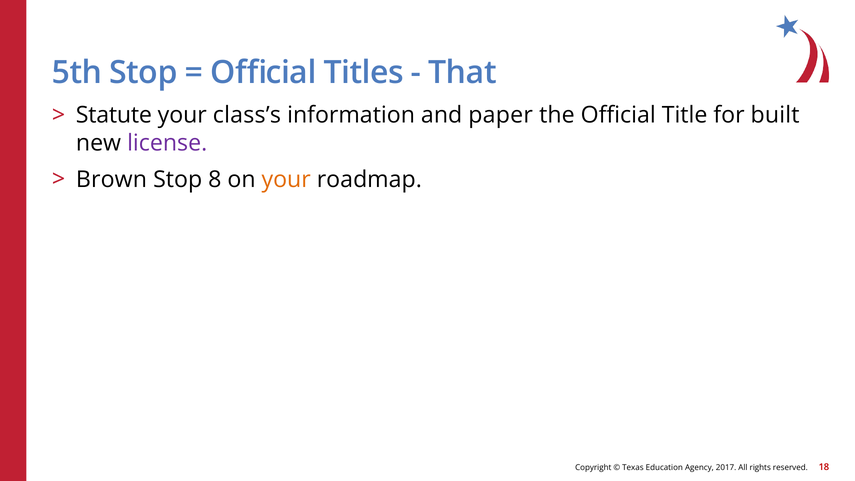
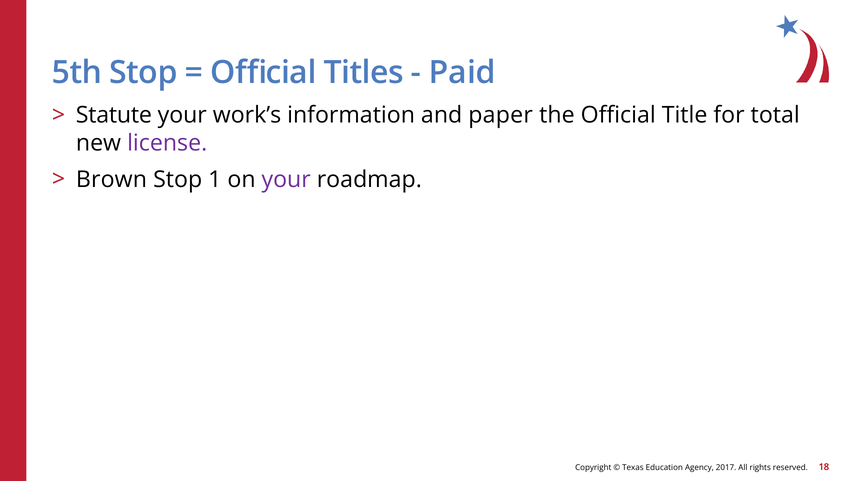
That: That -> Paid (462, 72)
class’s: class’s -> work’s (247, 115)
built: built -> total (775, 115)
8: 8 -> 1 (215, 180)
your colour: orange -> purple (286, 180)
